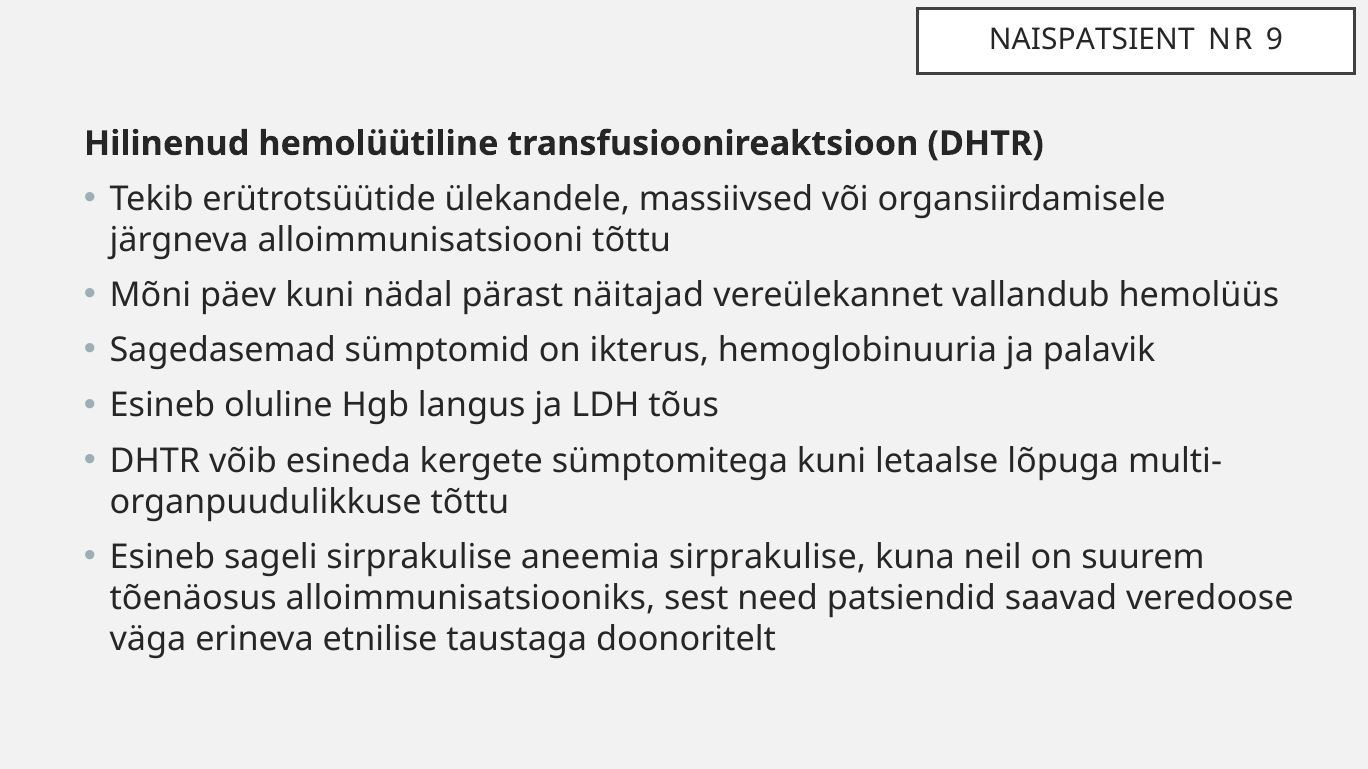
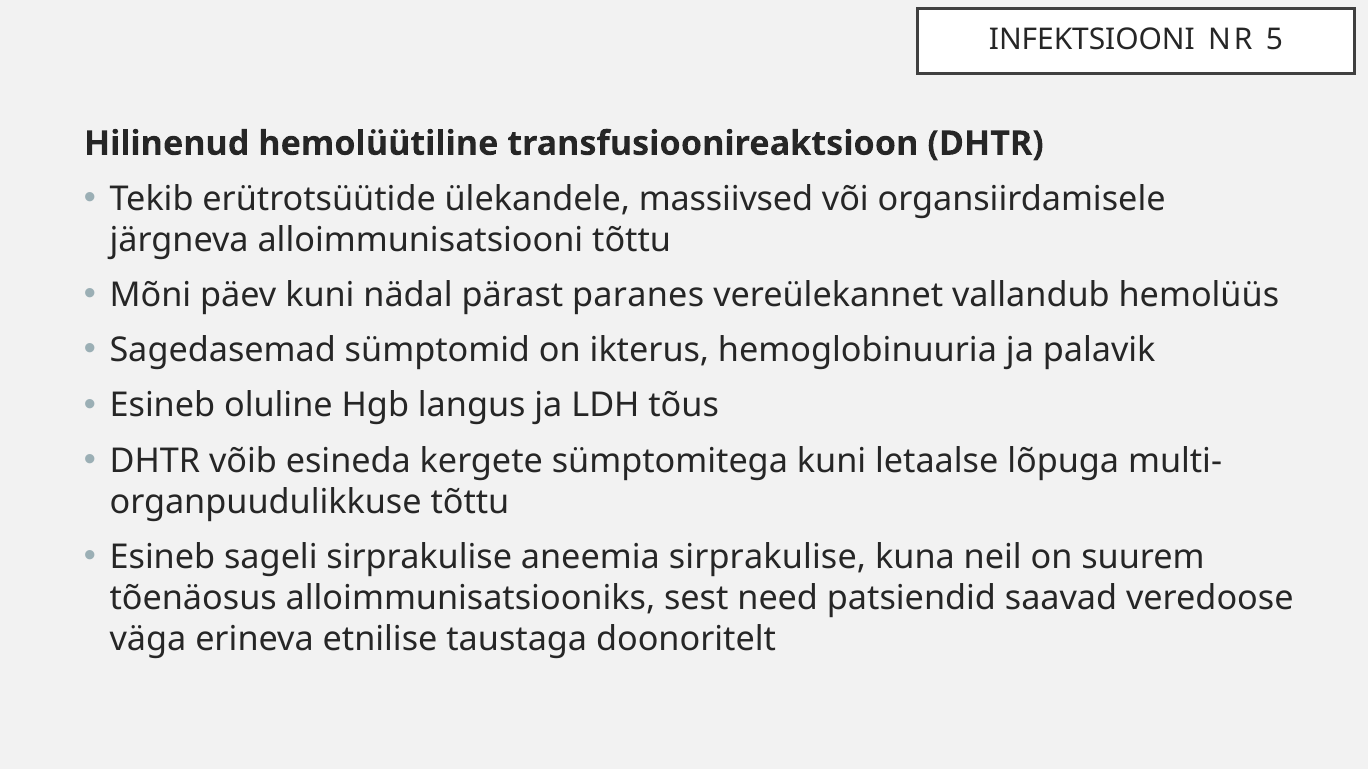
NAISPATSIENT: NAISPATSIENT -> INFEKTSIOONI (1092, 40)
9: 9 -> 5 (1274, 40)
näitajad: näitajad -> paranes (638, 295)
